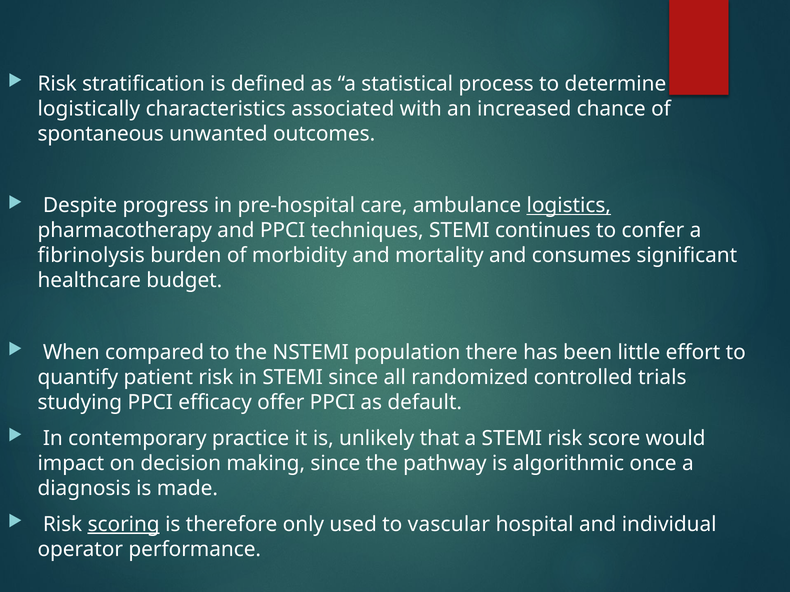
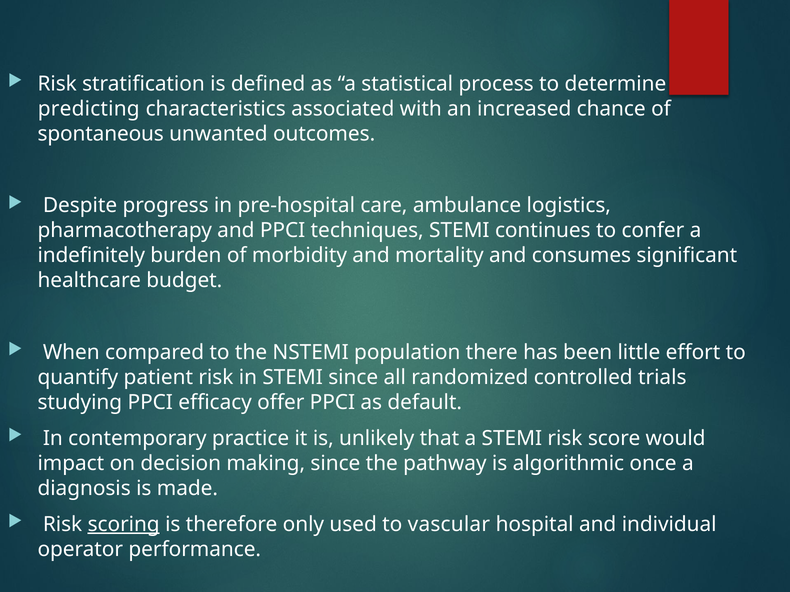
logistically: logistically -> predicting (89, 109)
logistics underline: present -> none (569, 206)
fibrinolysis: fibrinolysis -> indefinitely (91, 256)
